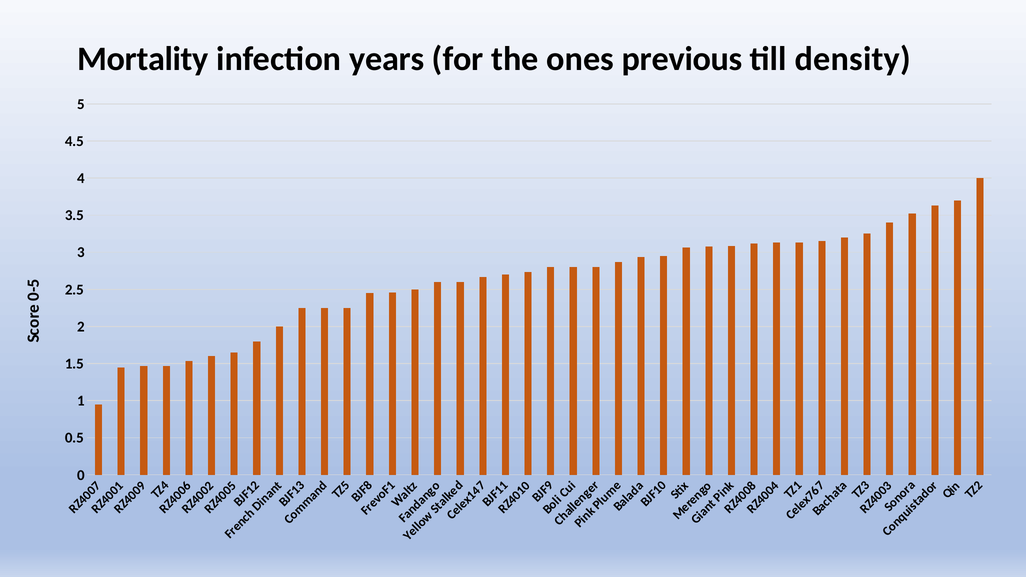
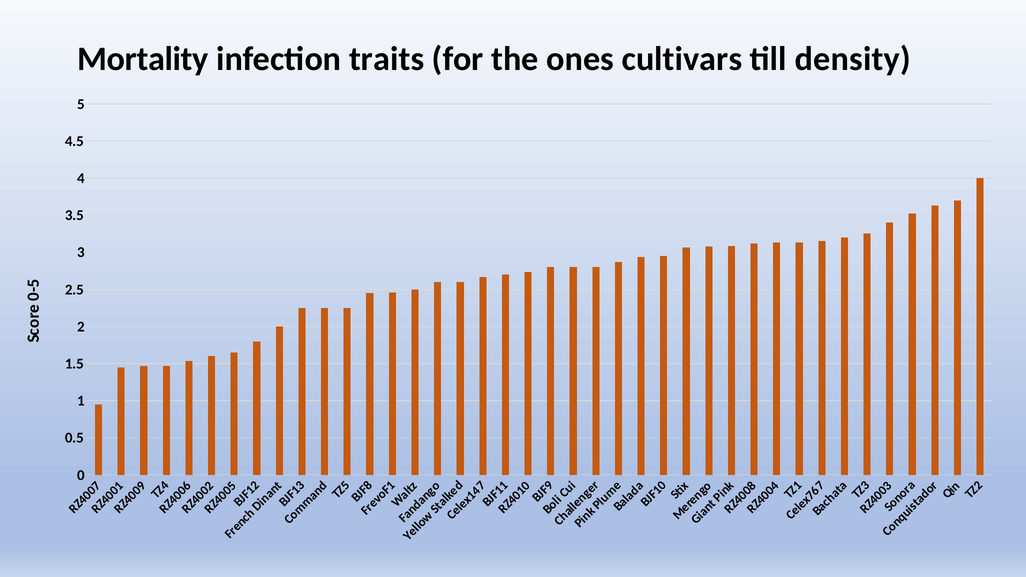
years: years -> traits (387, 59)
previous: previous -> cultivars (682, 59)
